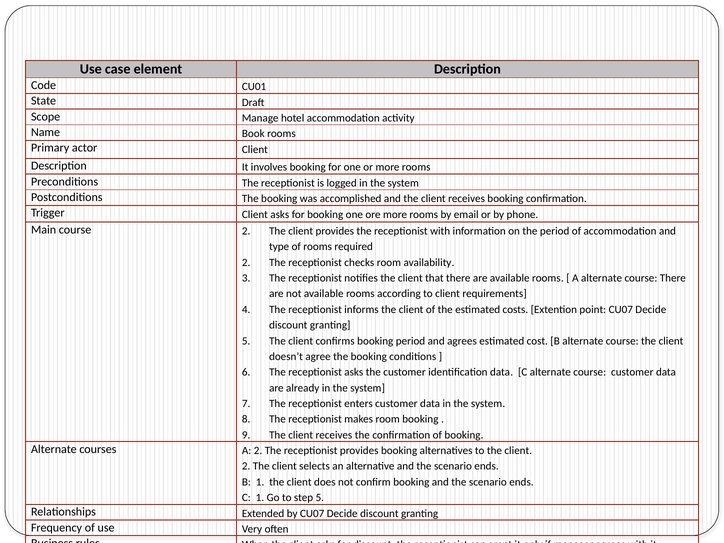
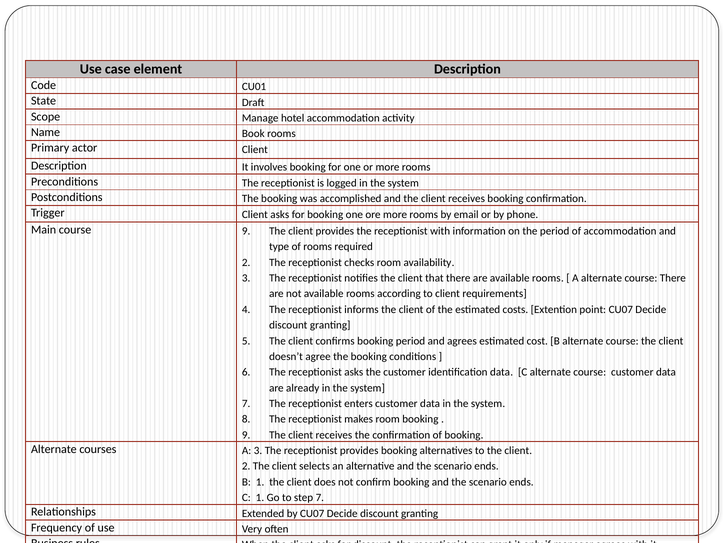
course 2: 2 -> 9 (246, 231)
A 2: 2 -> 3 (258, 451)
step 5: 5 -> 7 (320, 498)
